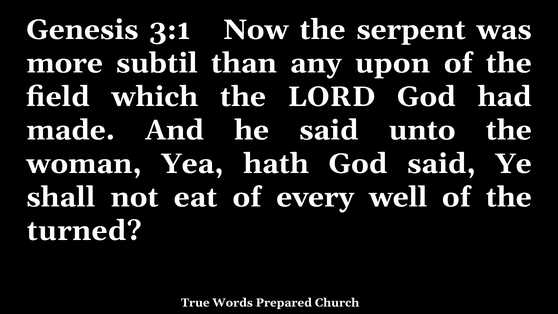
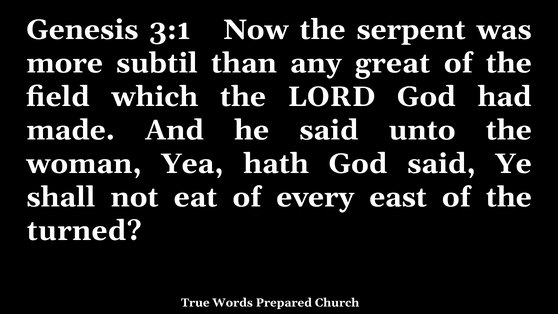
upon: upon -> great (393, 63)
well: well -> east (398, 197)
